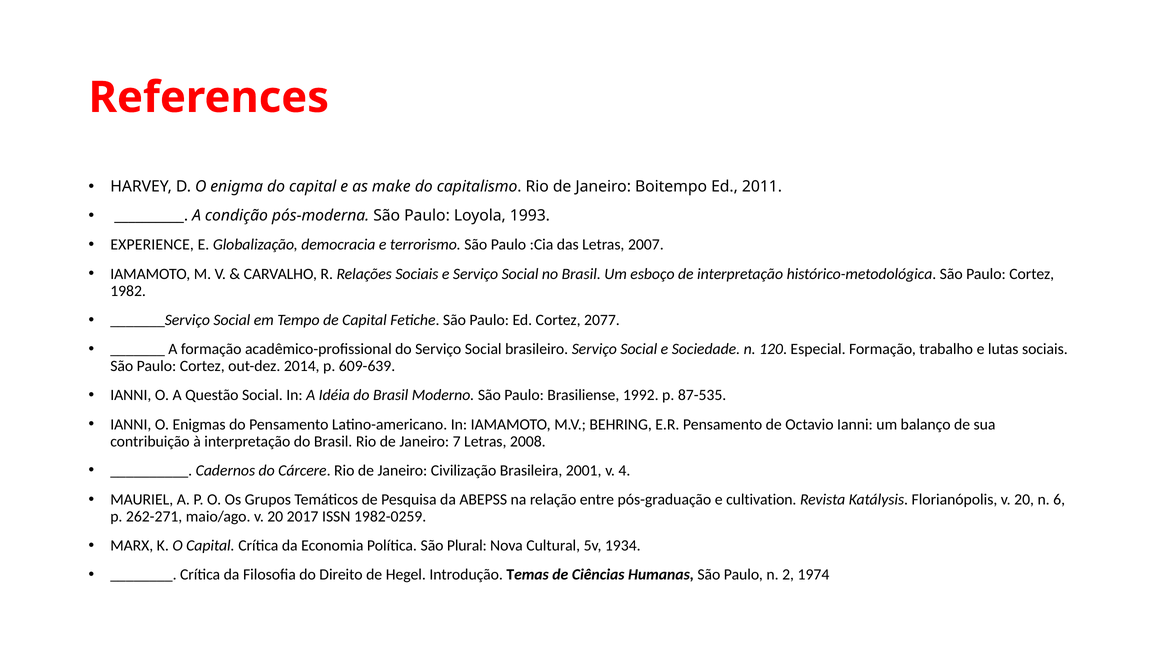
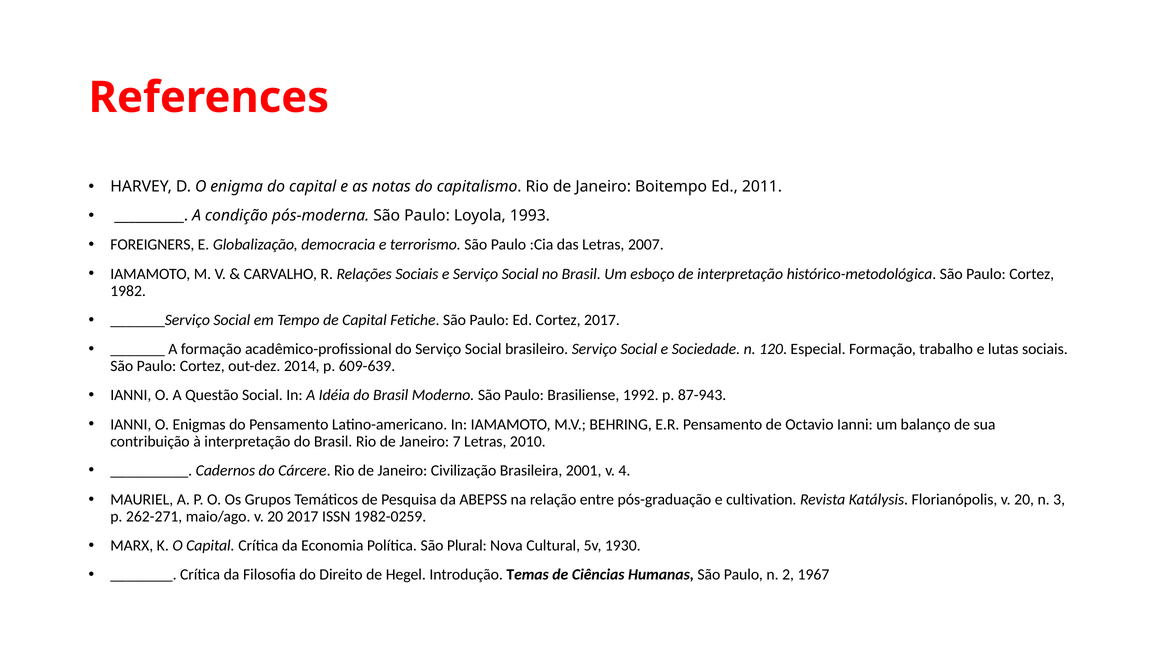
make: make -> notas (391, 187)
EXPERIENCE: EXPERIENCE -> FOREIGNERS (152, 245)
Cortez 2077: 2077 -> 2017 (602, 320)
87-535: 87-535 -> 87-943 (702, 395)
2008: 2008 -> 2010 (528, 441)
6: 6 -> 3 (1059, 500)
1934: 1934 -> 1930 (623, 546)
1974: 1974 -> 1967 (813, 575)
